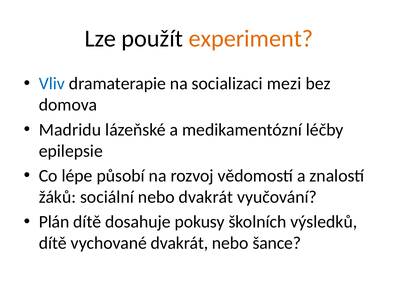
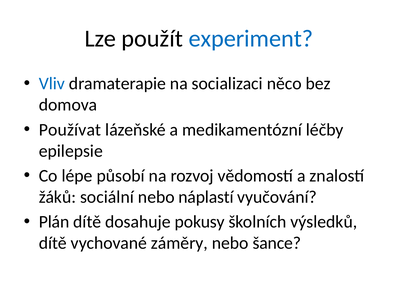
experiment colour: orange -> blue (251, 39)
mezi: mezi -> něco (284, 83)
Madridu: Madridu -> Používat (70, 129)
nebo dvakrát: dvakrát -> náplastí (206, 197)
vychované dvakrát: dvakrát -> záměry (179, 243)
